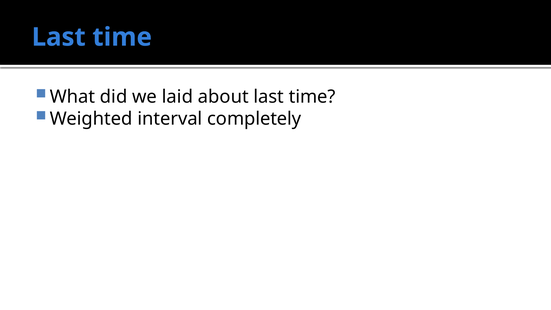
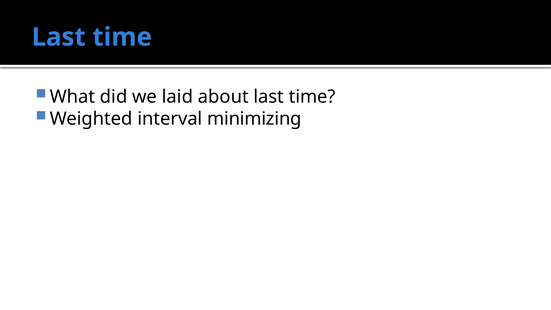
completely: completely -> minimizing (254, 119)
